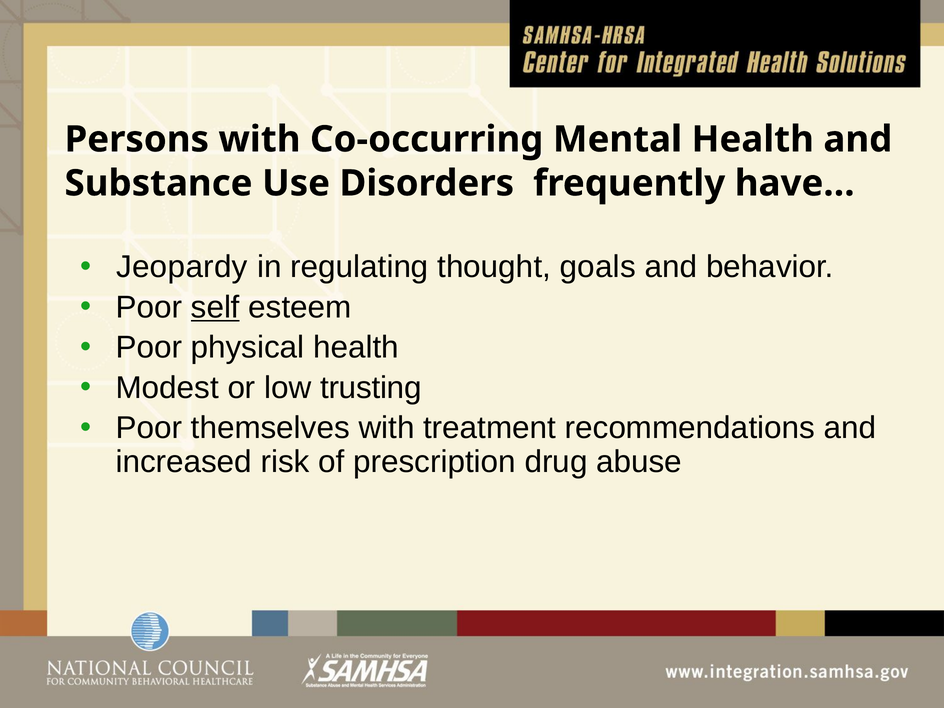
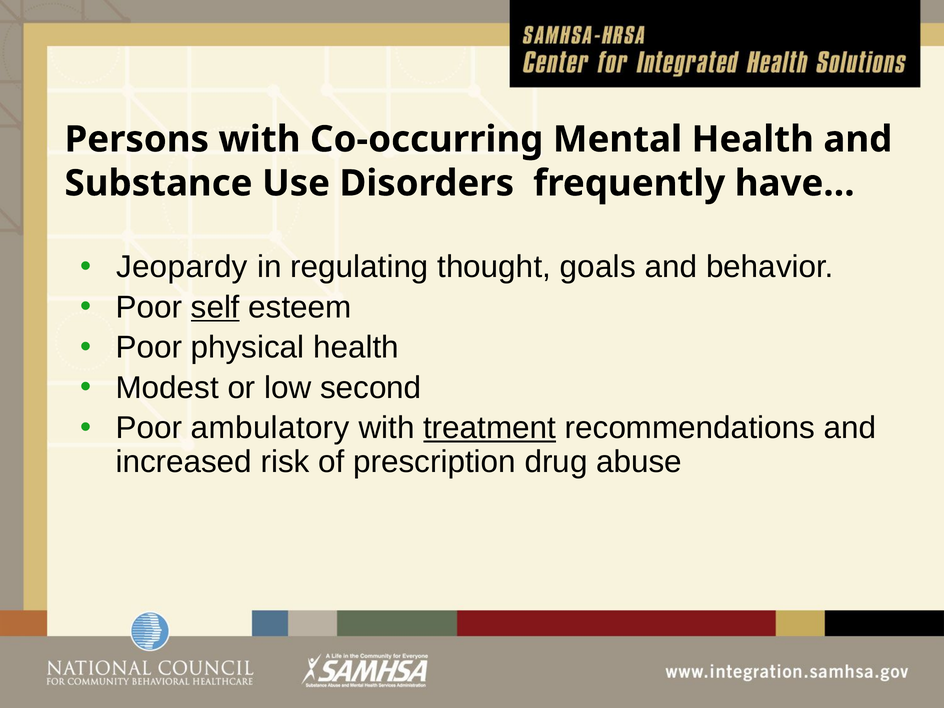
trusting: trusting -> second (371, 388)
themselves: themselves -> ambulatory (270, 428)
treatment underline: none -> present (490, 428)
